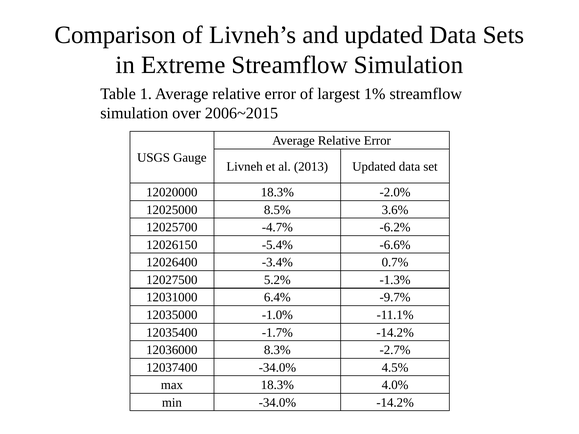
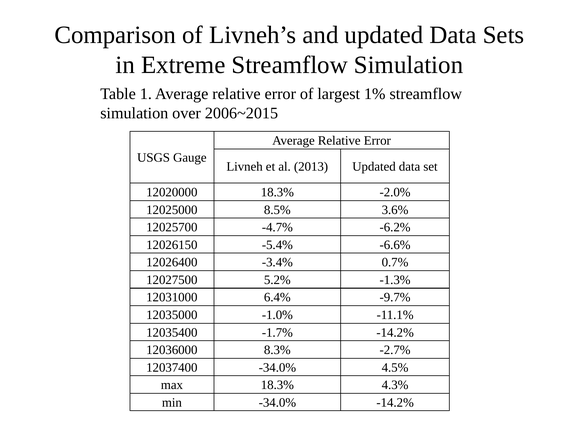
4.0%: 4.0% -> 4.3% (395, 385)
